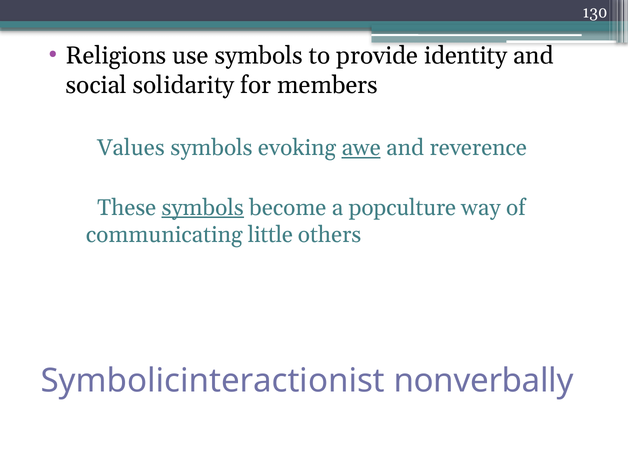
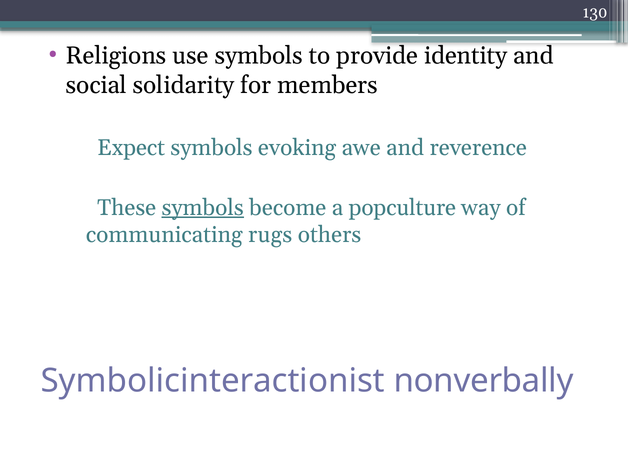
Values: Values -> Expect (131, 148)
awe underline: present -> none (361, 148)
little: little -> rugs (270, 235)
